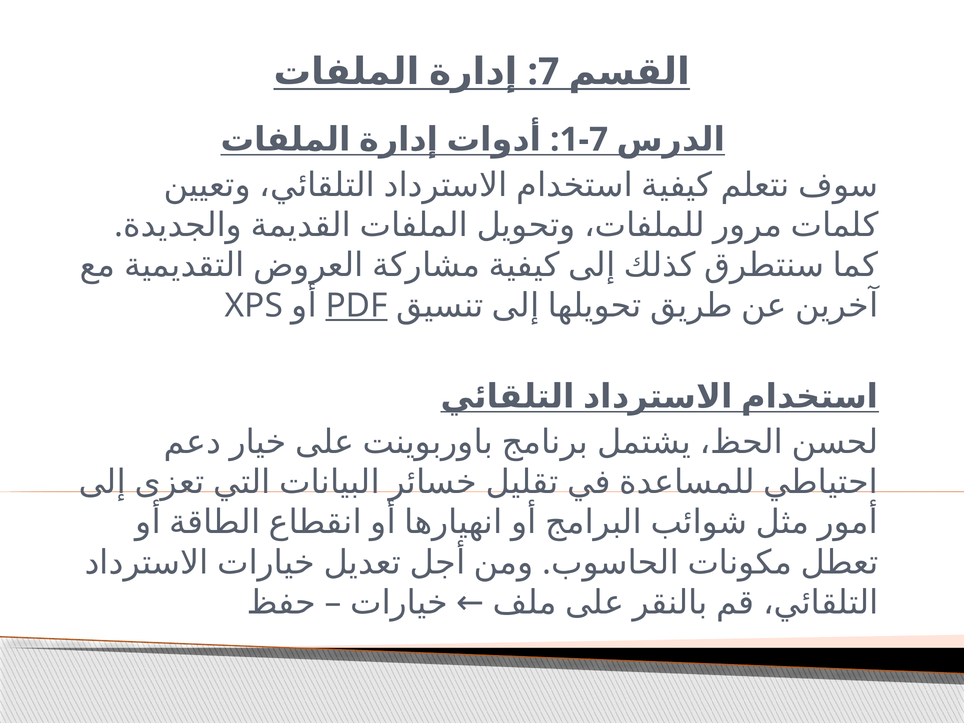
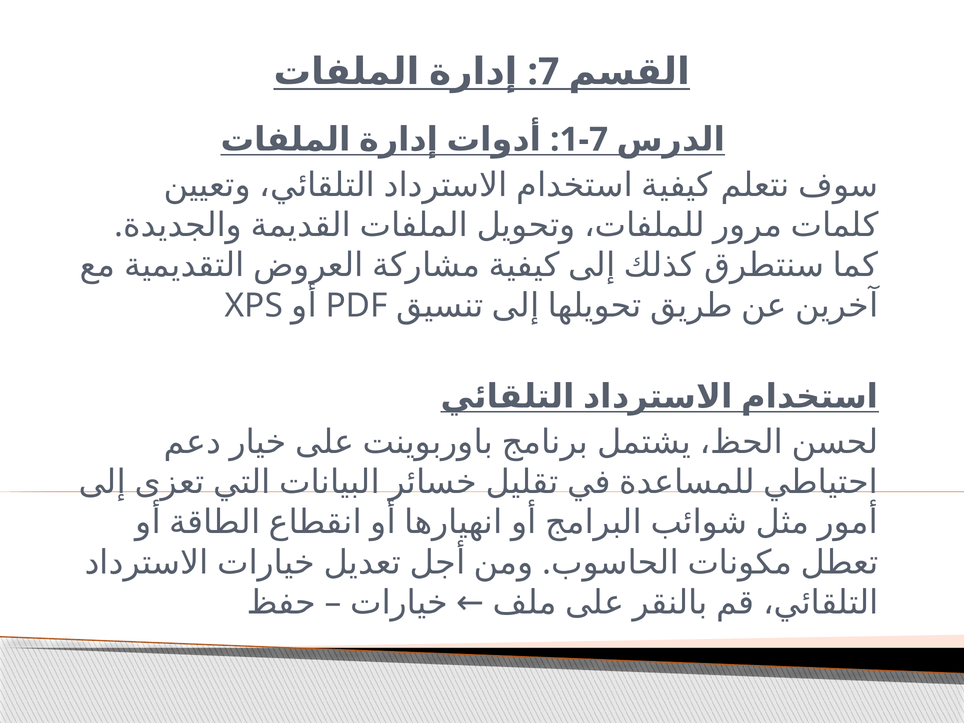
PDF underline: present -> none (357, 306)
